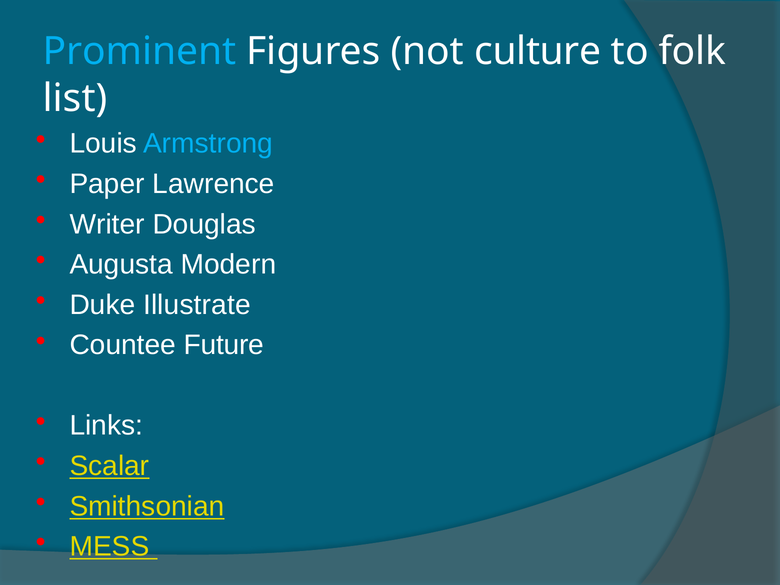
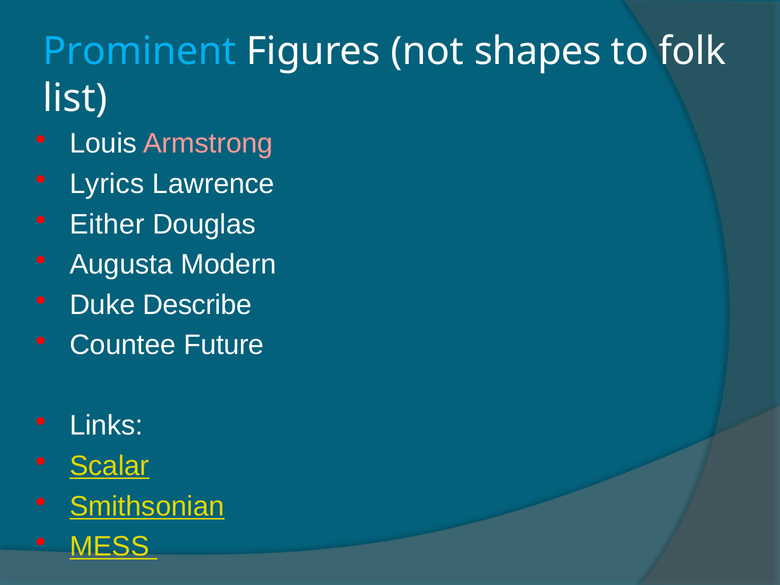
culture: culture -> shapes (538, 51)
Armstrong colour: light blue -> pink (208, 144)
Paper: Paper -> Lyrics (107, 184)
Writer: Writer -> Either (107, 224)
Illustrate: Illustrate -> Describe (197, 305)
